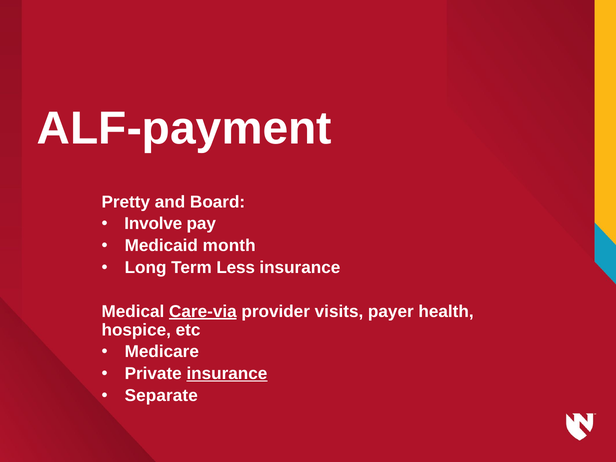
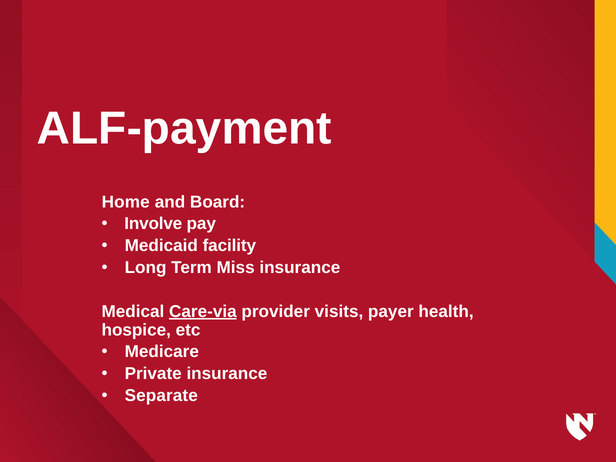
Pretty: Pretty -> Home (126, 202)
month: month -> facility (229, 246)
Less: Less -> Miss (236, 268)
insurance underline: present -> none (227, 374)
